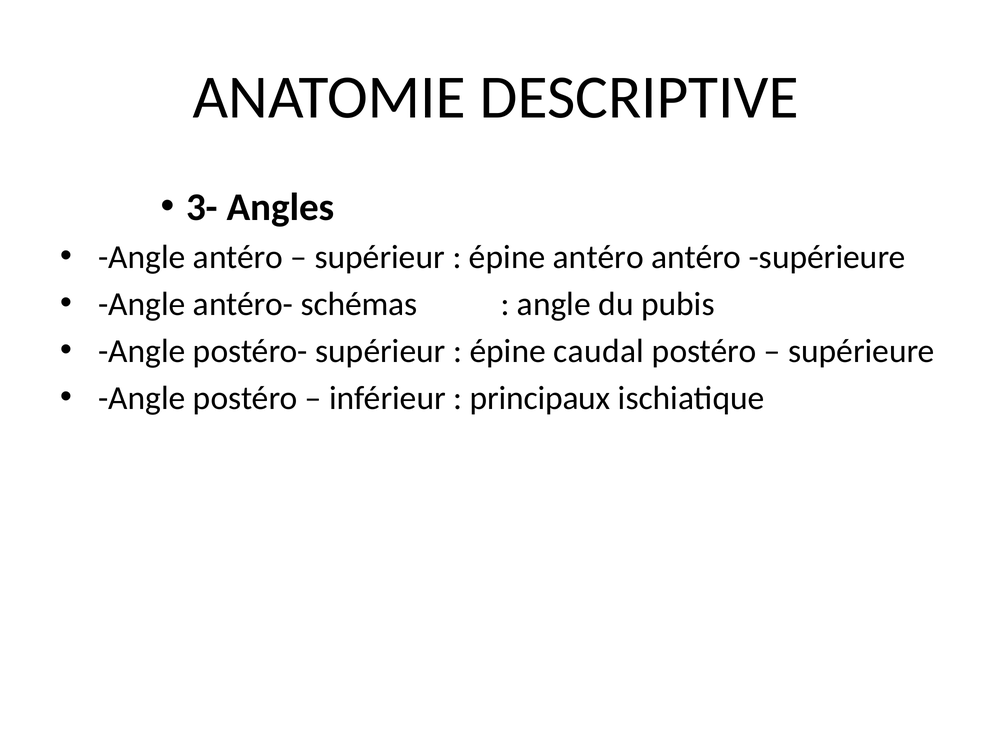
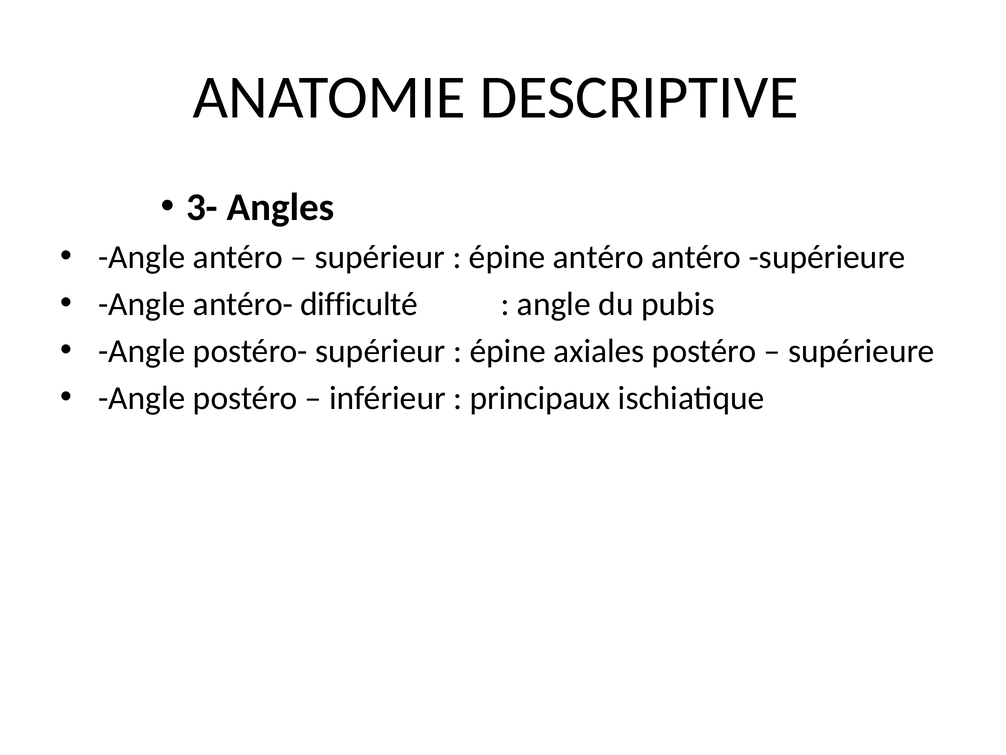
schémas: schémas -> difficulté (359, 304)
caudal: caudal -> axiales (599, 351)
